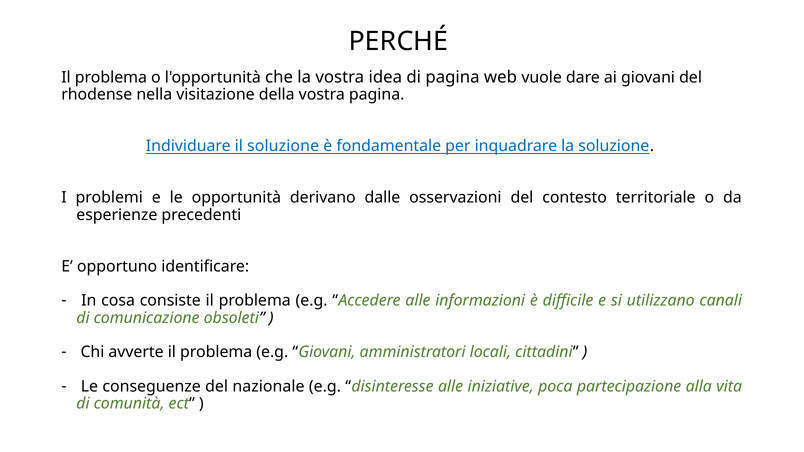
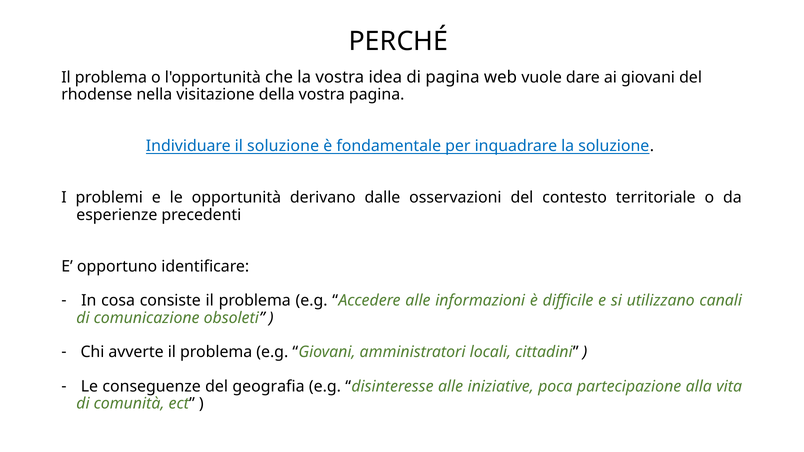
nazionale: nazionale -> geografia (269, 387)
